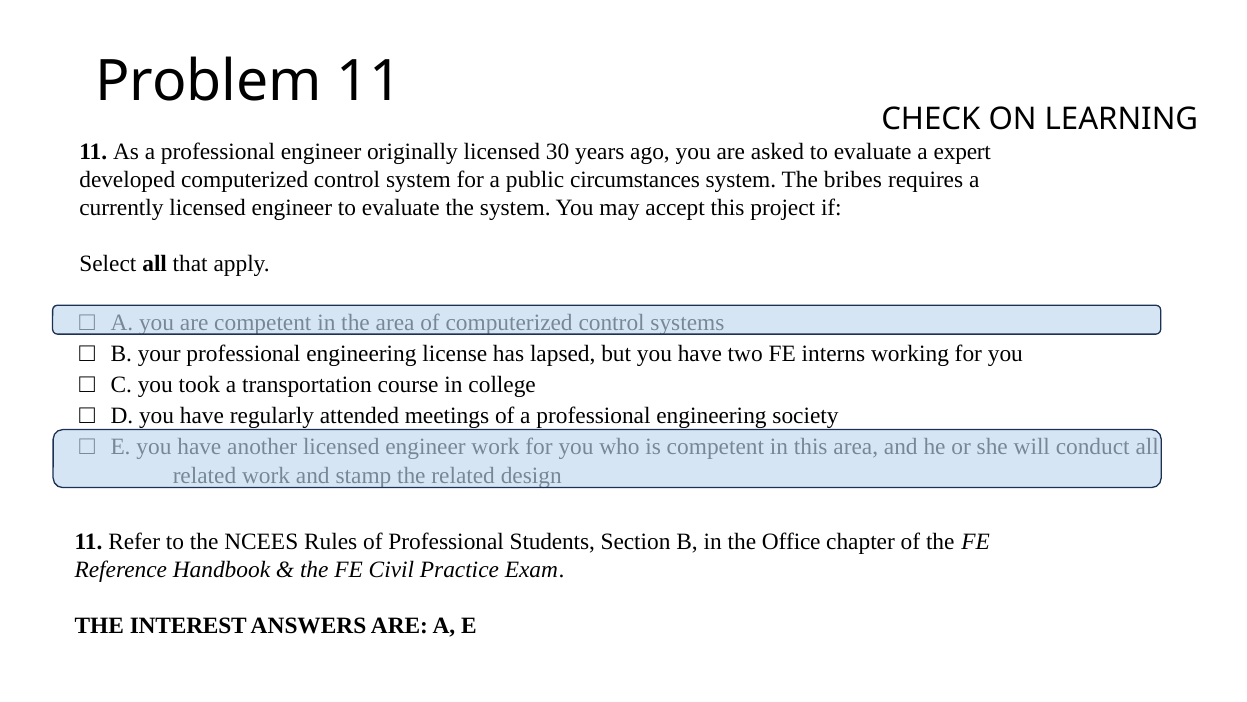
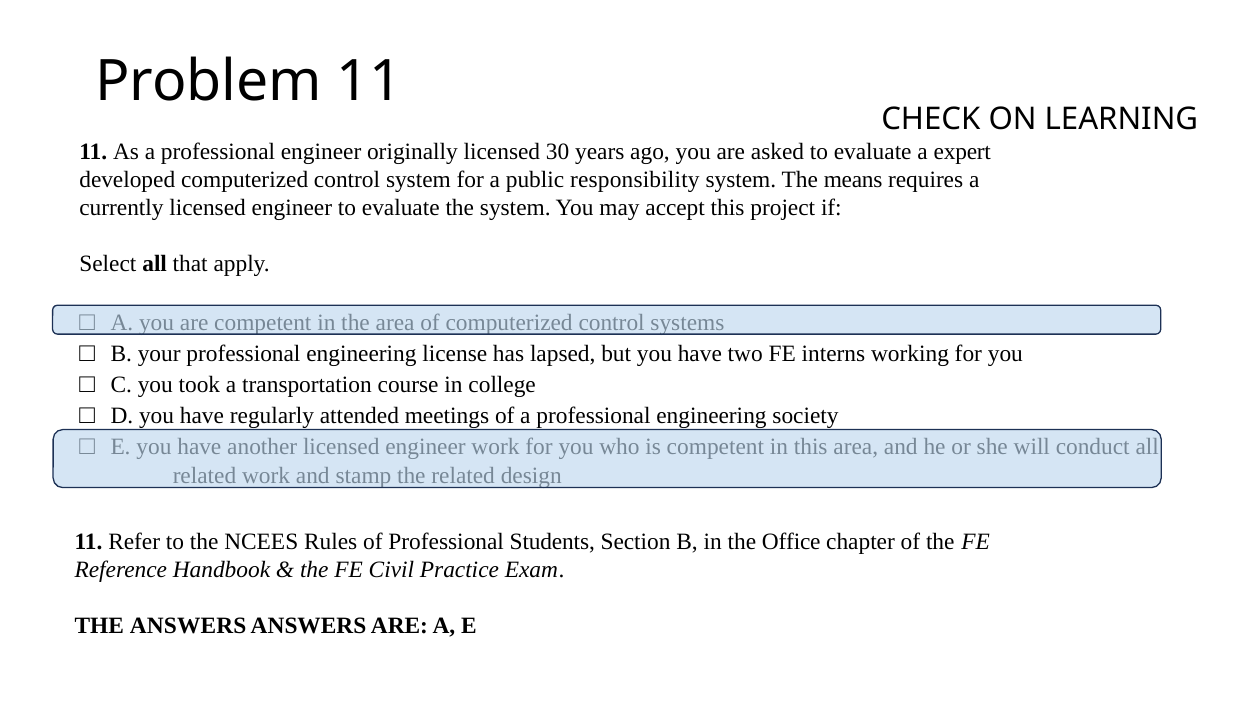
circumstances: circumstances -> responsibility (635, 179)
bribes: bribes -> means (853, 179)
THE INTEREST: INTEREST -> ANSWERS (188, 625)
